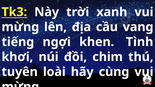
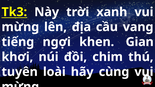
Tình: Tình -> Gian (140, 42)
